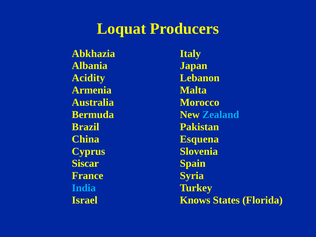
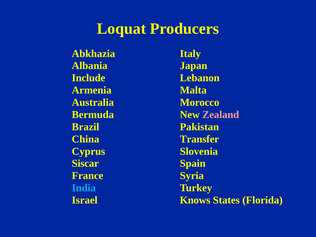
Acidity: Acidity -> Include (89, 78)
Zealand colour: light blue -> pink (221, 115)
Esquena: Esquena -> Transfer (199, 139)
